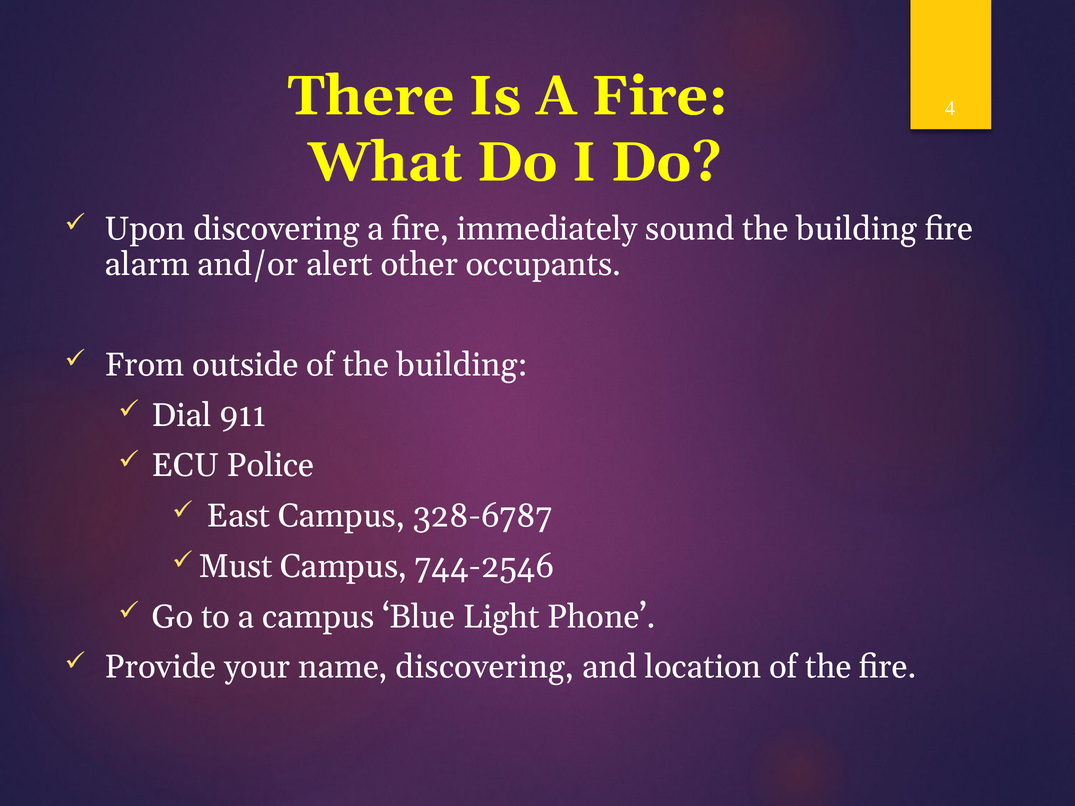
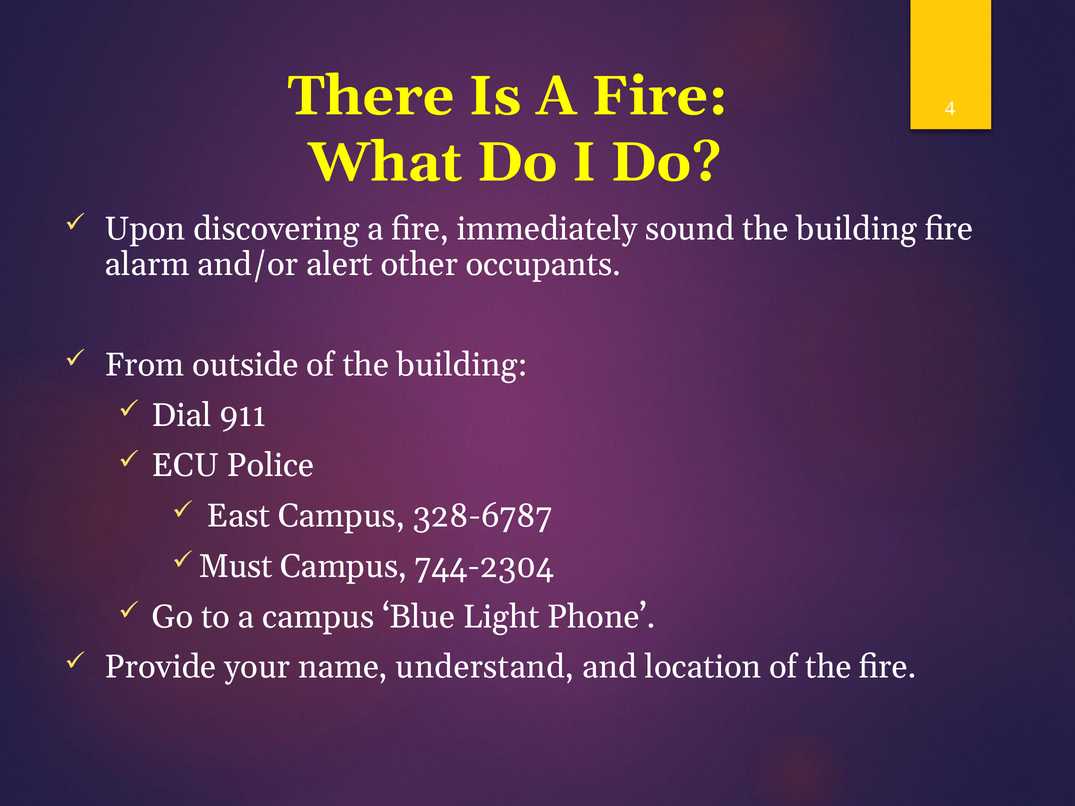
744-2546: 744-2546 -> 744-2304 (485, 567)
name discovering: discovering -> understand (485, 667)
